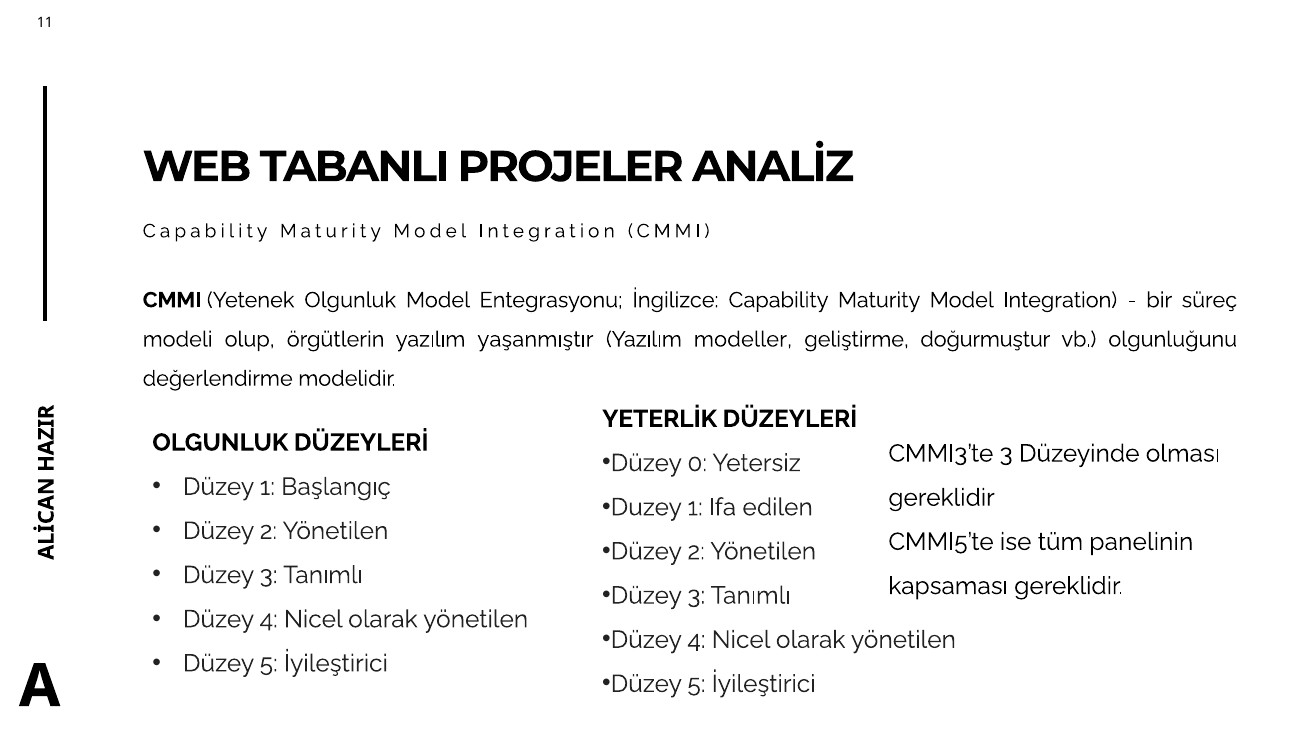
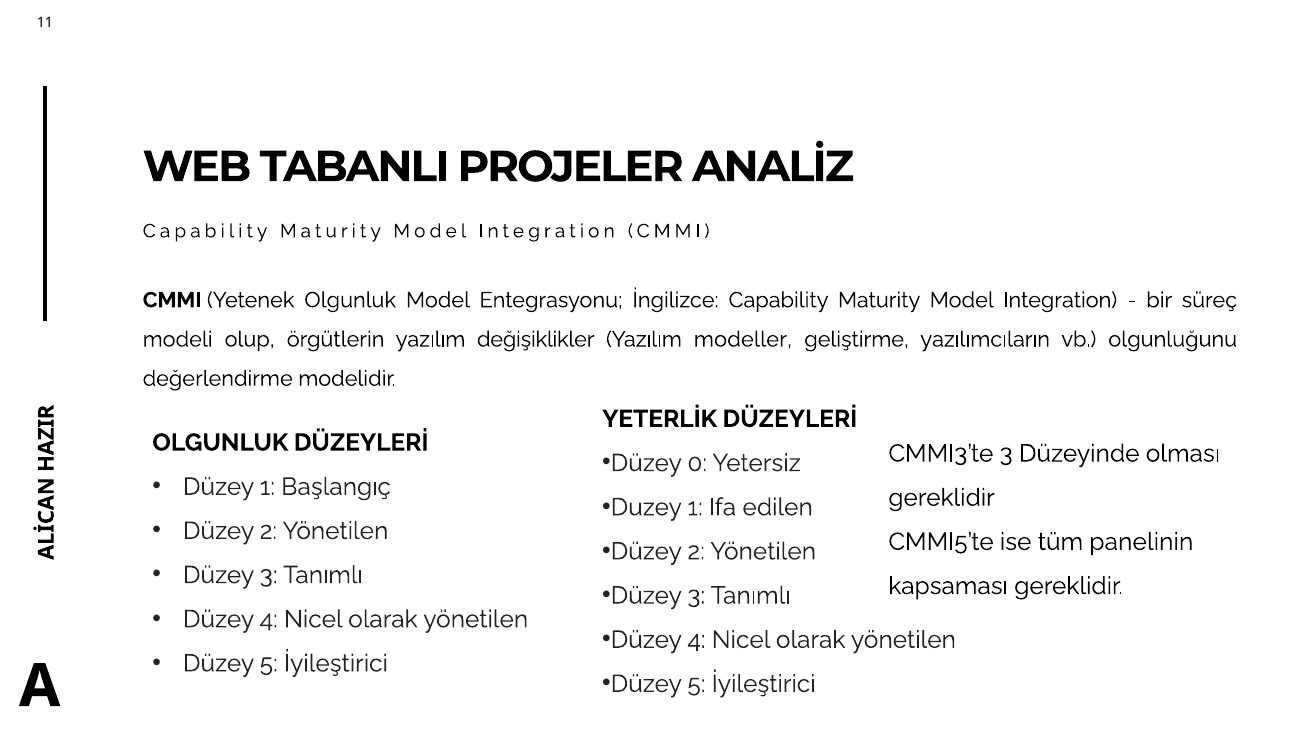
yaşanmıştır: yaşanmıştır -> değişiklikler (536, 339)
doğurmuştur: doğurmuştur -> yazılımcıların (985, 339)
